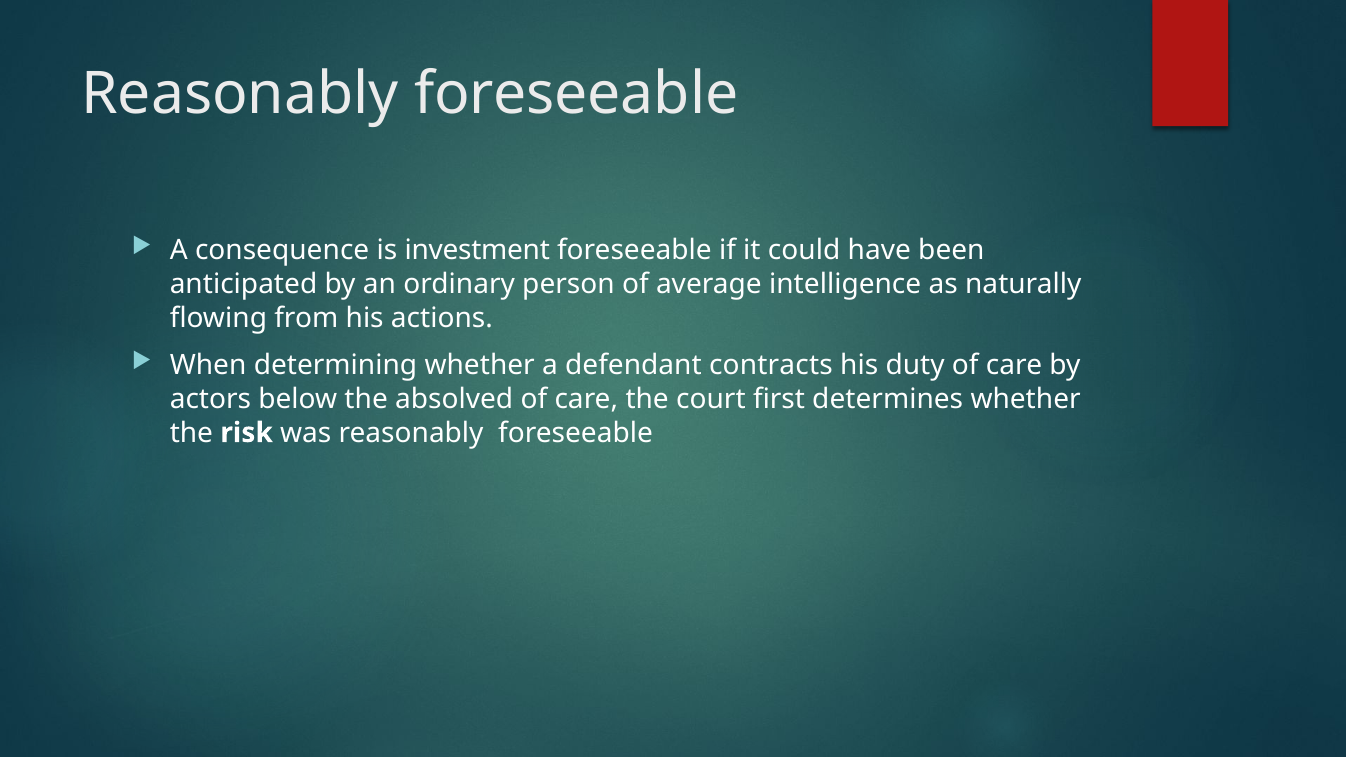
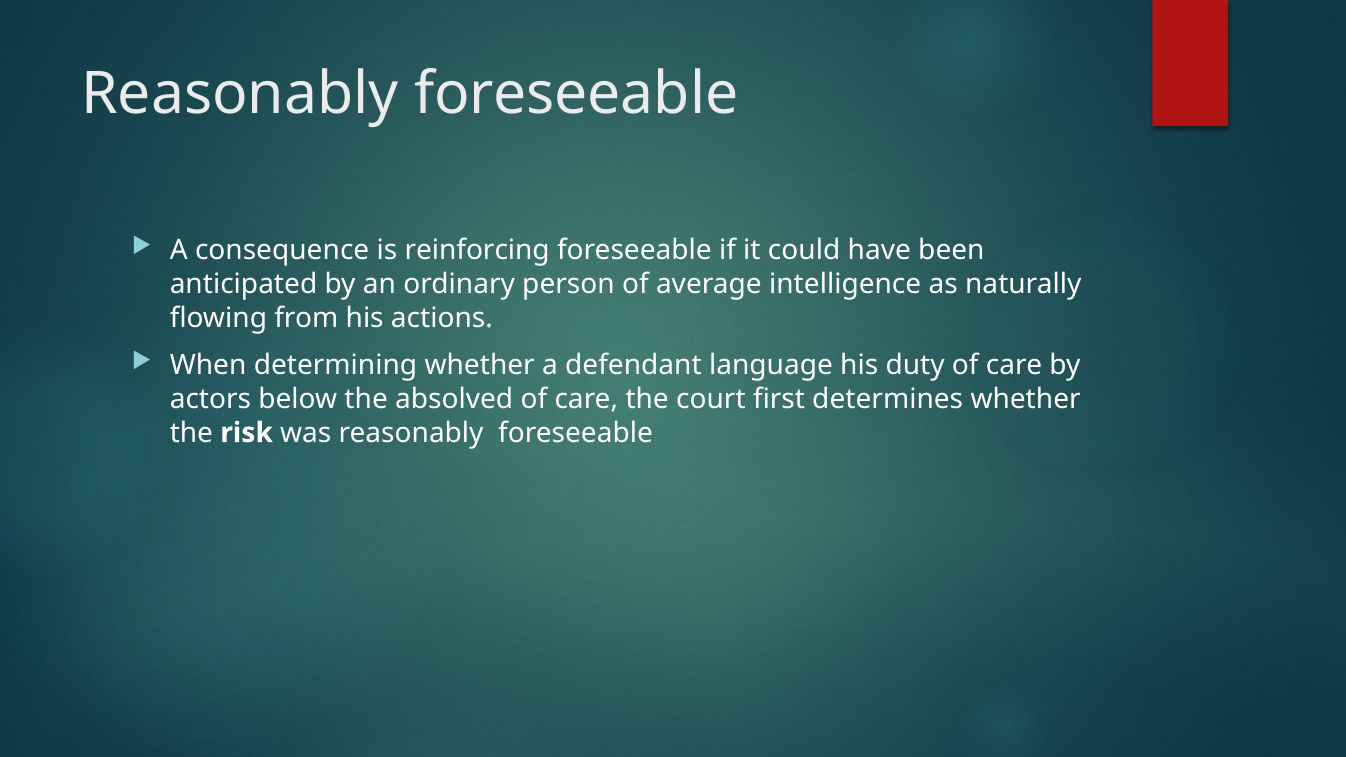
investment: investment -> reinforcing (477, 251)
contracts: contracts -> language (771, 366)
